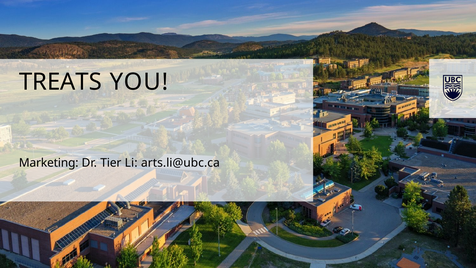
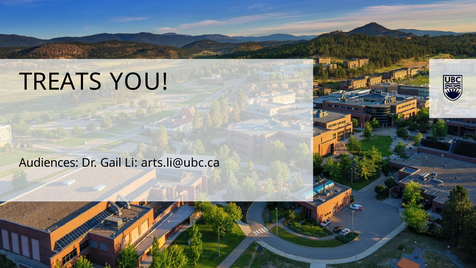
Marketing: Marketing -> Audiences (49, 163)
Tier: Tier -> Gail (111, 163)
